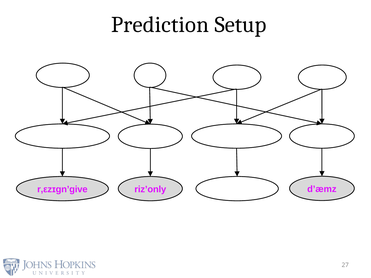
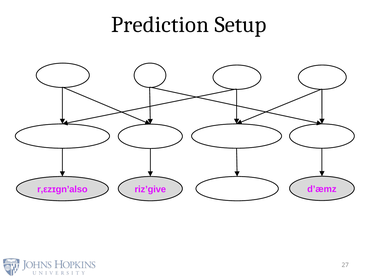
r,εzɪgn’give: r,εzɪgn’give -> r,εzɪgn’also (62, 189)
riz’only: riz’only -> riz’give (150, 189)
